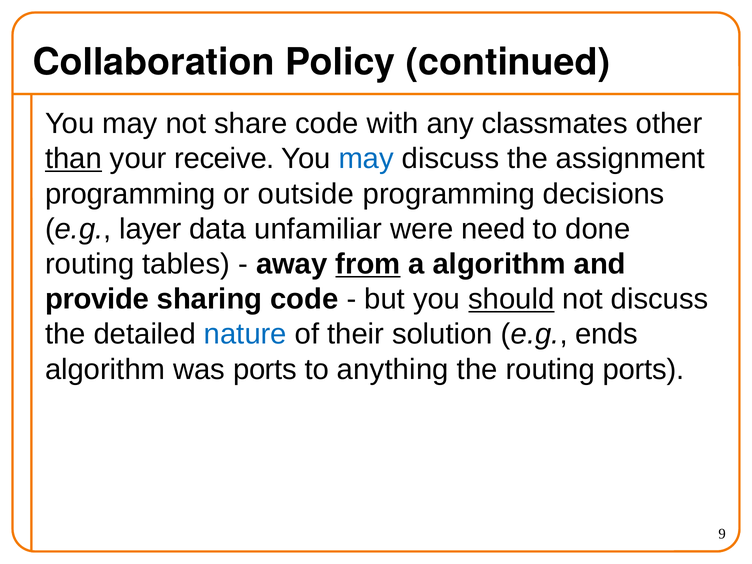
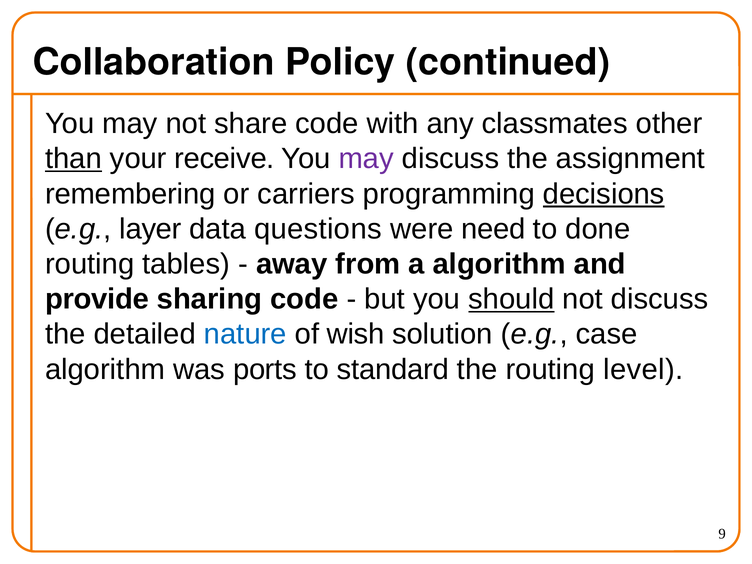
may colour: blue -> purple (366, 159)
programming: programming -> remembering (130, 194)
outside: outside -> carriers (306, 194)
decisions underline: none -> present (604, 194)
unfamiliar: unfamiliar -> questions (318, 229)
from underline: present -> none (368, 264)
their: their -> wish (356, 334)
ends: ends -> case (607, 334)
anything: anything -> standard (393, 369)
routing ports: ports -> level (643, 369)
